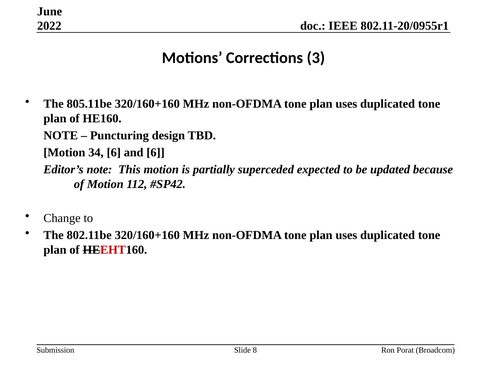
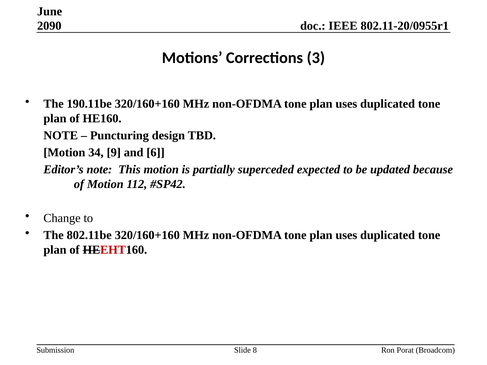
2022: 2022 -> 2090 (49, 26)
805.11be: 805.11be -> 190.11be (89, 104)
34 6: 6 -> 9 (114, 153)
